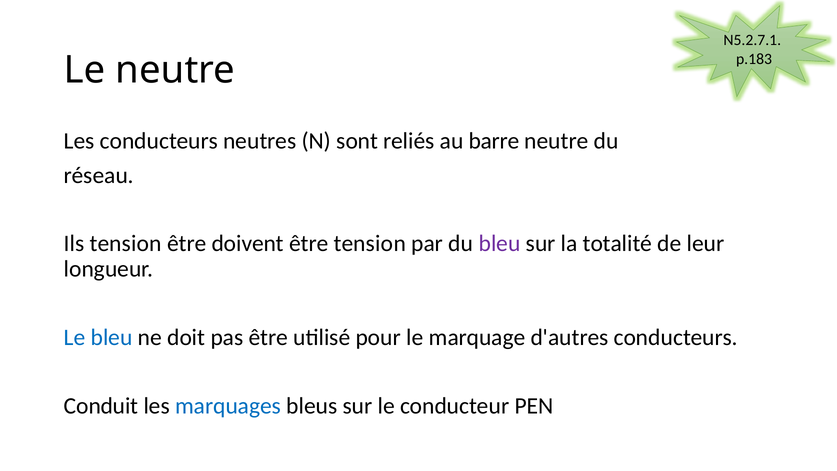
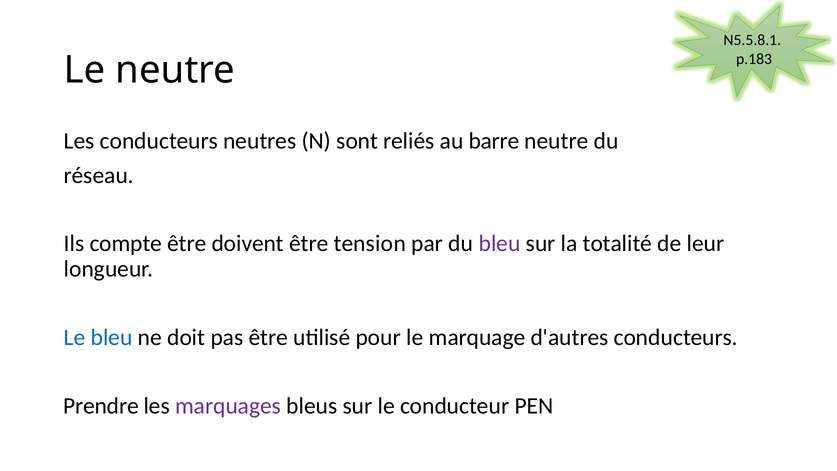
N5.2.7.1: N5.2.7.1 -> N5.5.8.1 (752, 40)
Ils tension: tension -> compte (126, 244)
Conduit: Conduit -> Prendre (101, 406)
marquages colour: blue -> purple (228, 406)
